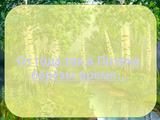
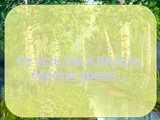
года: года -> есть (48, 61)
Потеха: Потеха -> Вплоть (118, 61)
